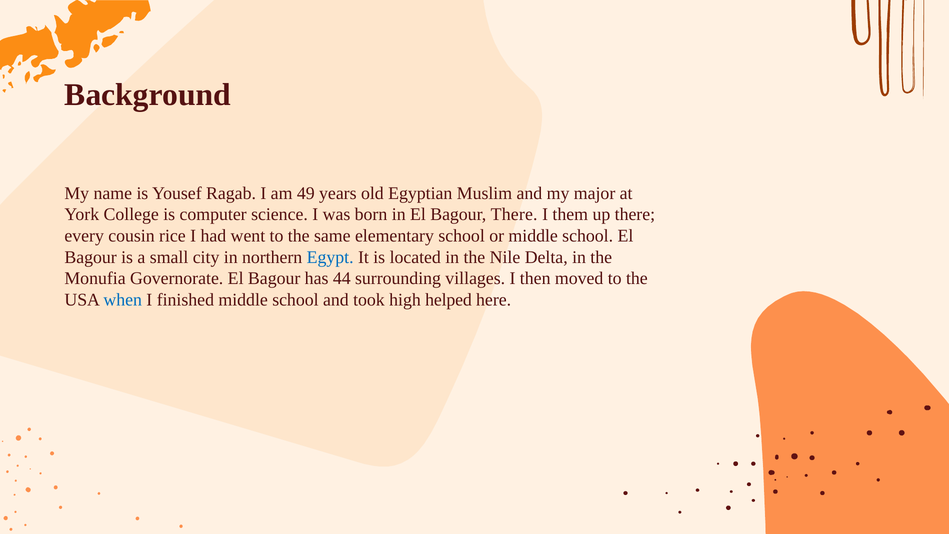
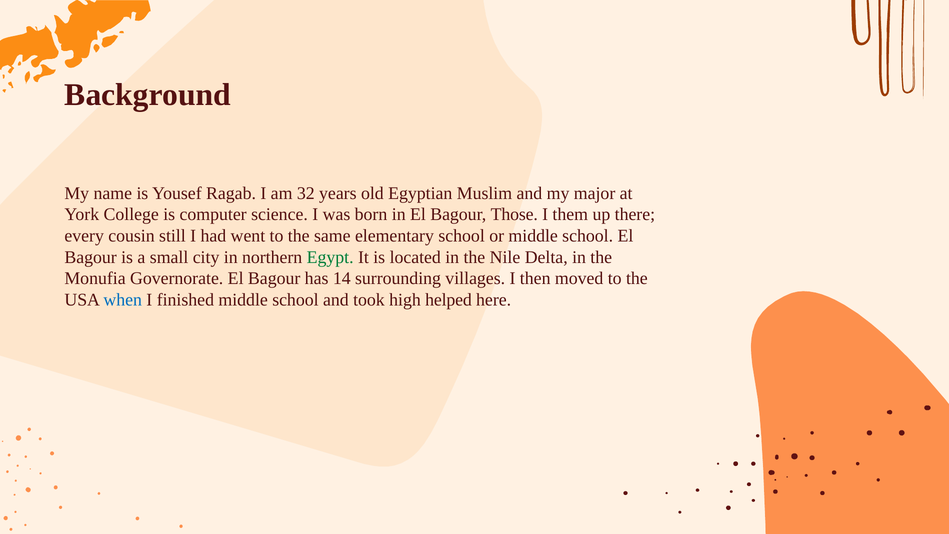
49: 49 -> 32 (306, 193)
Bagour There: There -> Those (514, 214)
rice: rice -> still (172, 236)
Egypt colour: blue -> green (330, 257)
44: 44 -> 14 (342, 279)
